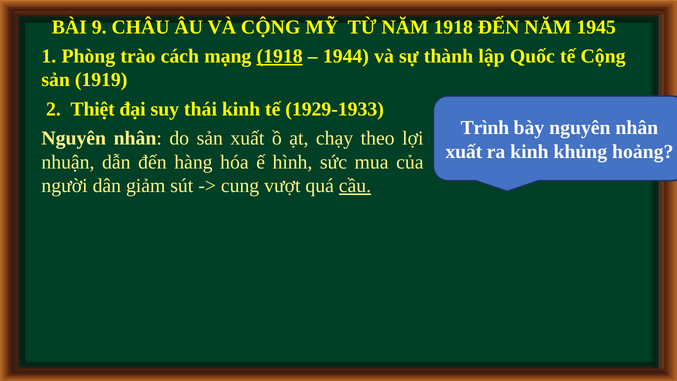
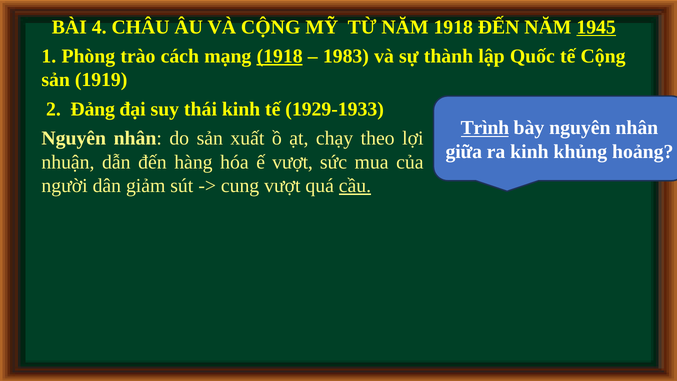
9: 9 -> 4 (99, 27)
1945 underline: none -> present (596, 27)
1944: 1944 -> 1983 (346, 56)
Thiệt: Thiệt -> Đảng (93, 109)
Trình underline: none -> present (485, 128)
xuất: xuất -> giữa (464, 152)
ế hình: hình -> vượt (293, 162)
